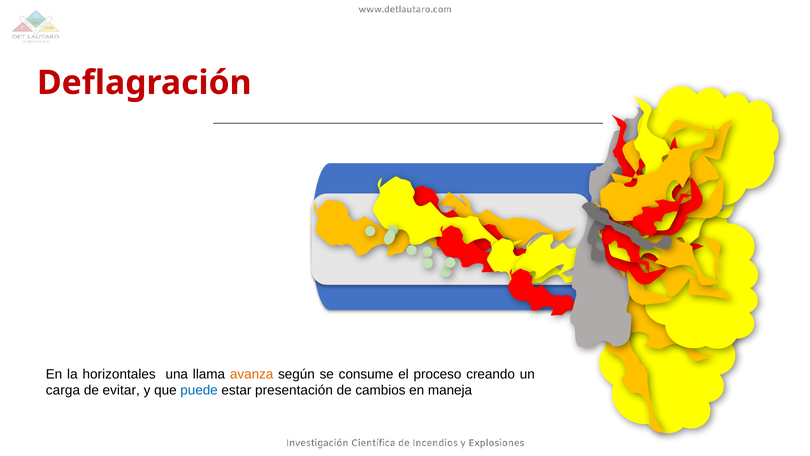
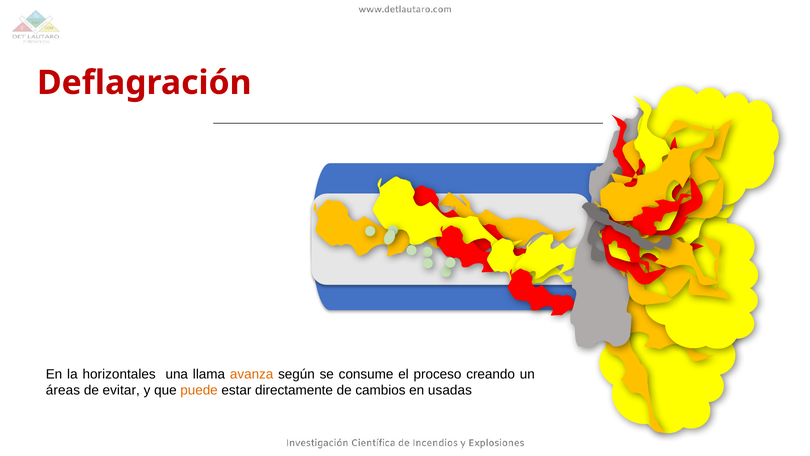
carga: carga -> áreas (63, 390)
puede colour: blue -> orange (199, 390)
presentación: presentación -> directamente (294, 390)
maneja: maneja -> usadas (450, 390)
